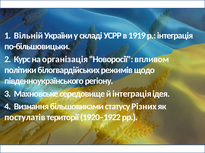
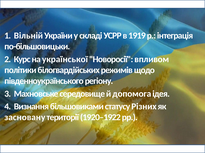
організація: організація -> української (65, 60)
й інтеграція: інтеграція -> допомога (132, 94)
постулатів: постулатів -> засновану (25, 118)
